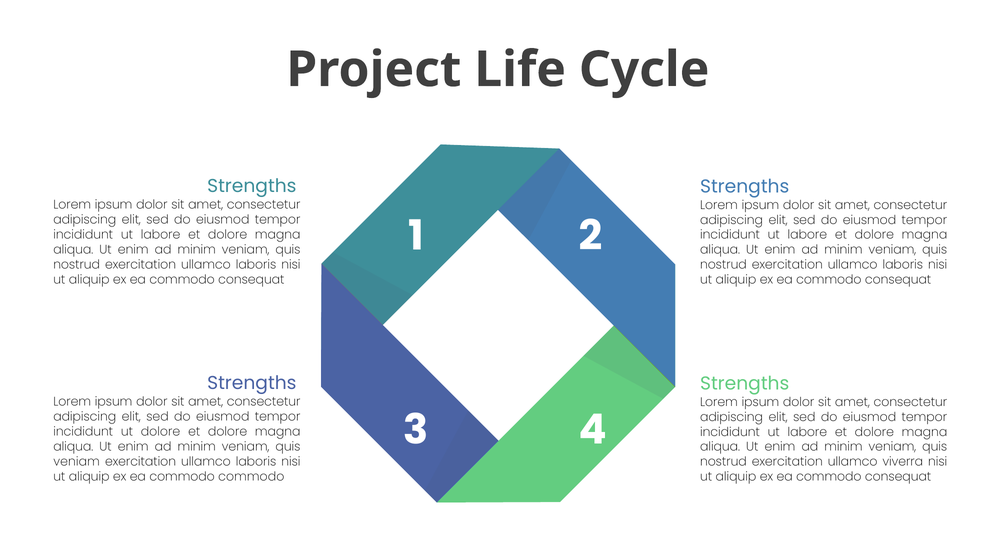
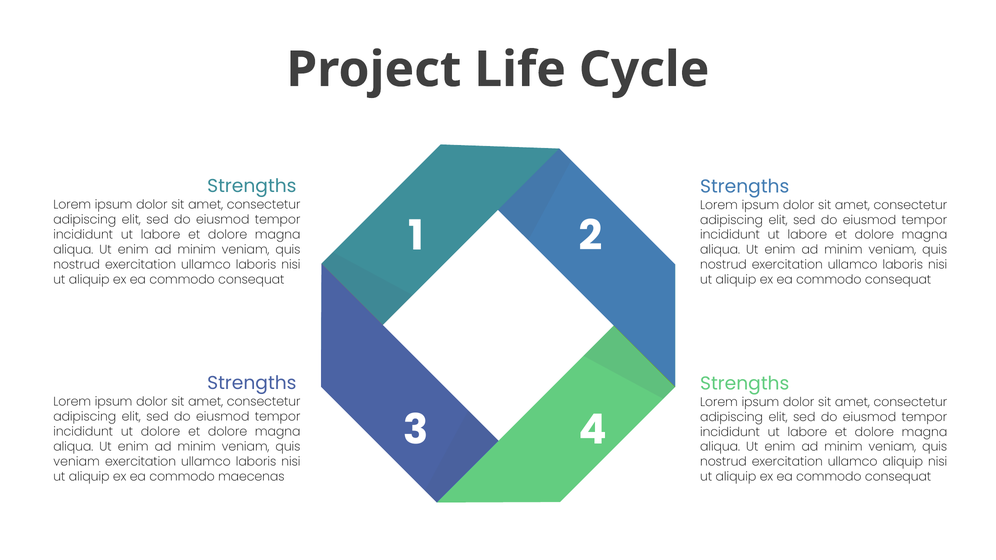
ullamco viverra: viverra -> aliquip (903, 462)
commodo commodo: commodo -> maecenas (251, 477)
